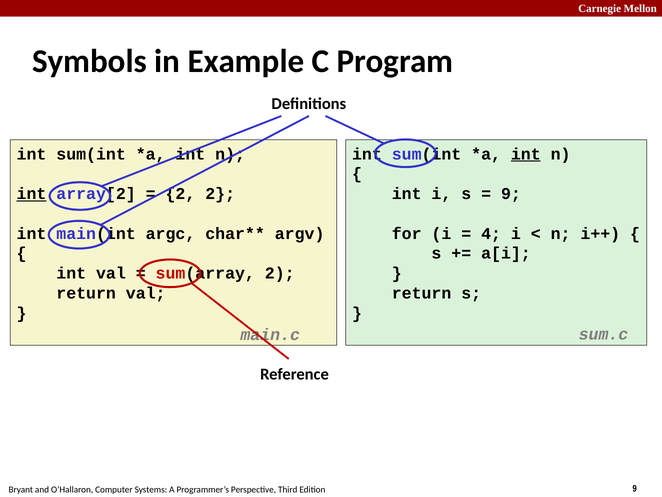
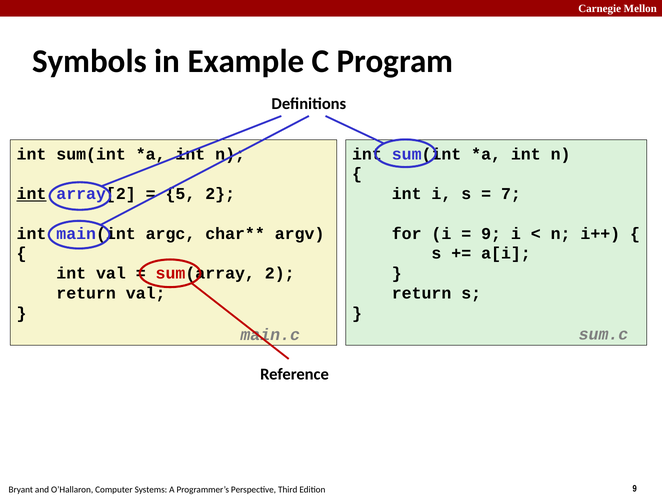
int underline: present -> none (526, 154)
2: 2 -> 5 (180, 194)
9: 9 -> 7 (511, 194)
4: 4 -> 9 (491, 233)
